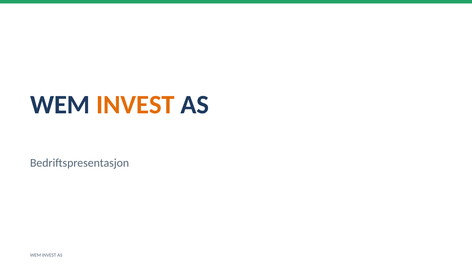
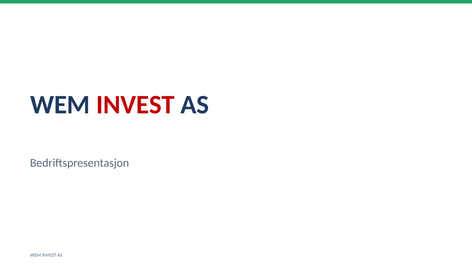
INVEST colour: orange -> red (135, 105)
